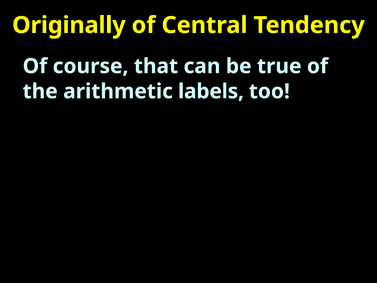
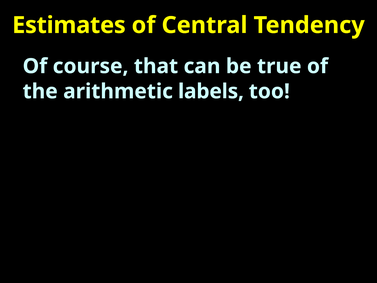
Originally: Originally -> Estimates (69, 25)
